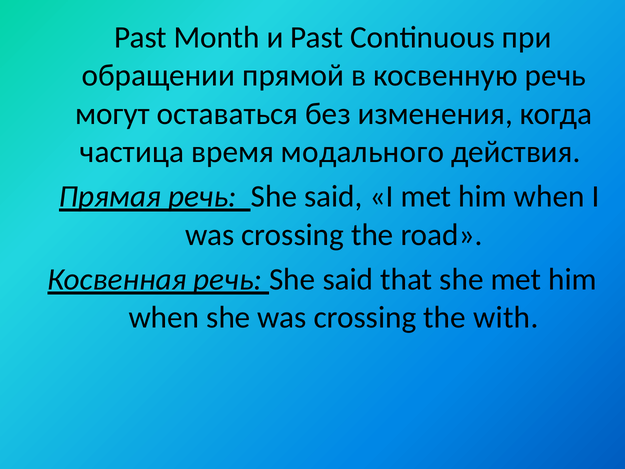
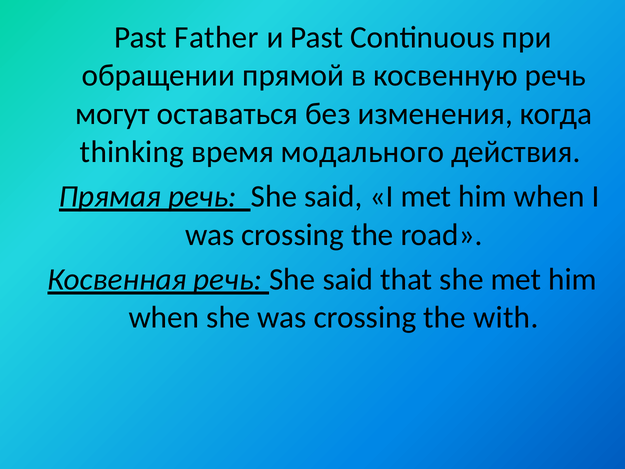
Month: Month -> Father (216, 37)
частица: частица -> thinking (132, 152)
